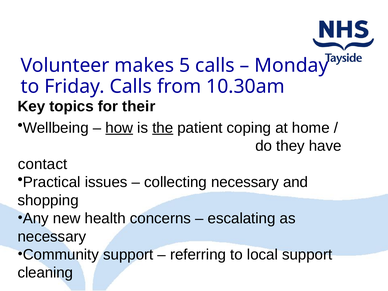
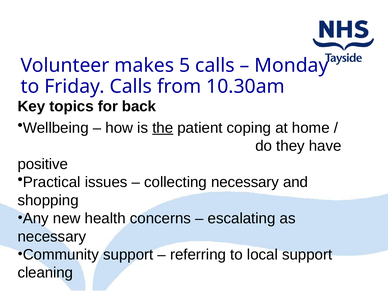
their: their -> back (139, 106)
how underline: present -> none (119, 128)
contact: contact -> positive (43, 164)
